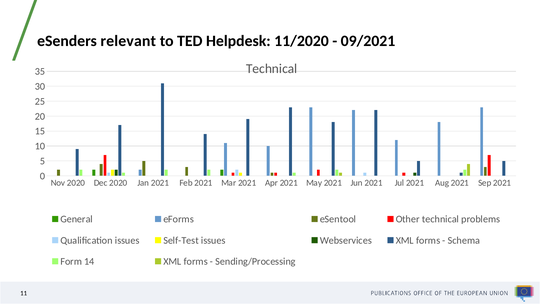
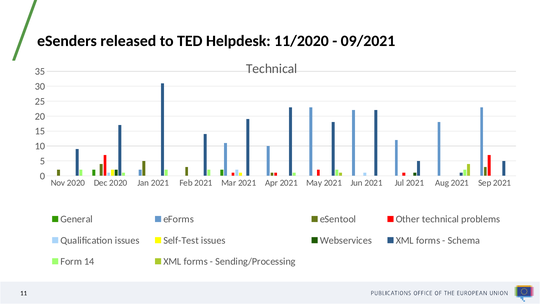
relevant: relevant -> released (128, 41)
